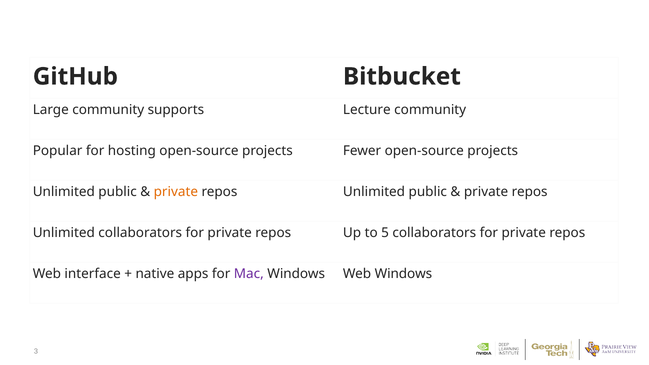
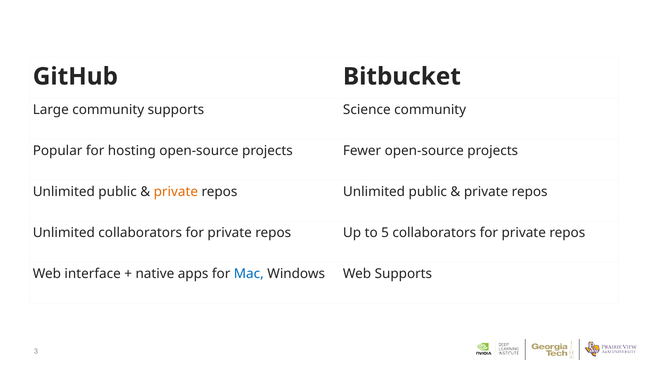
Lecture: Lecture -> Science (367, 110)
Mac colour: purple -> blue (249, 274)
Web Windows: Windows -> Supports (403, 274)
